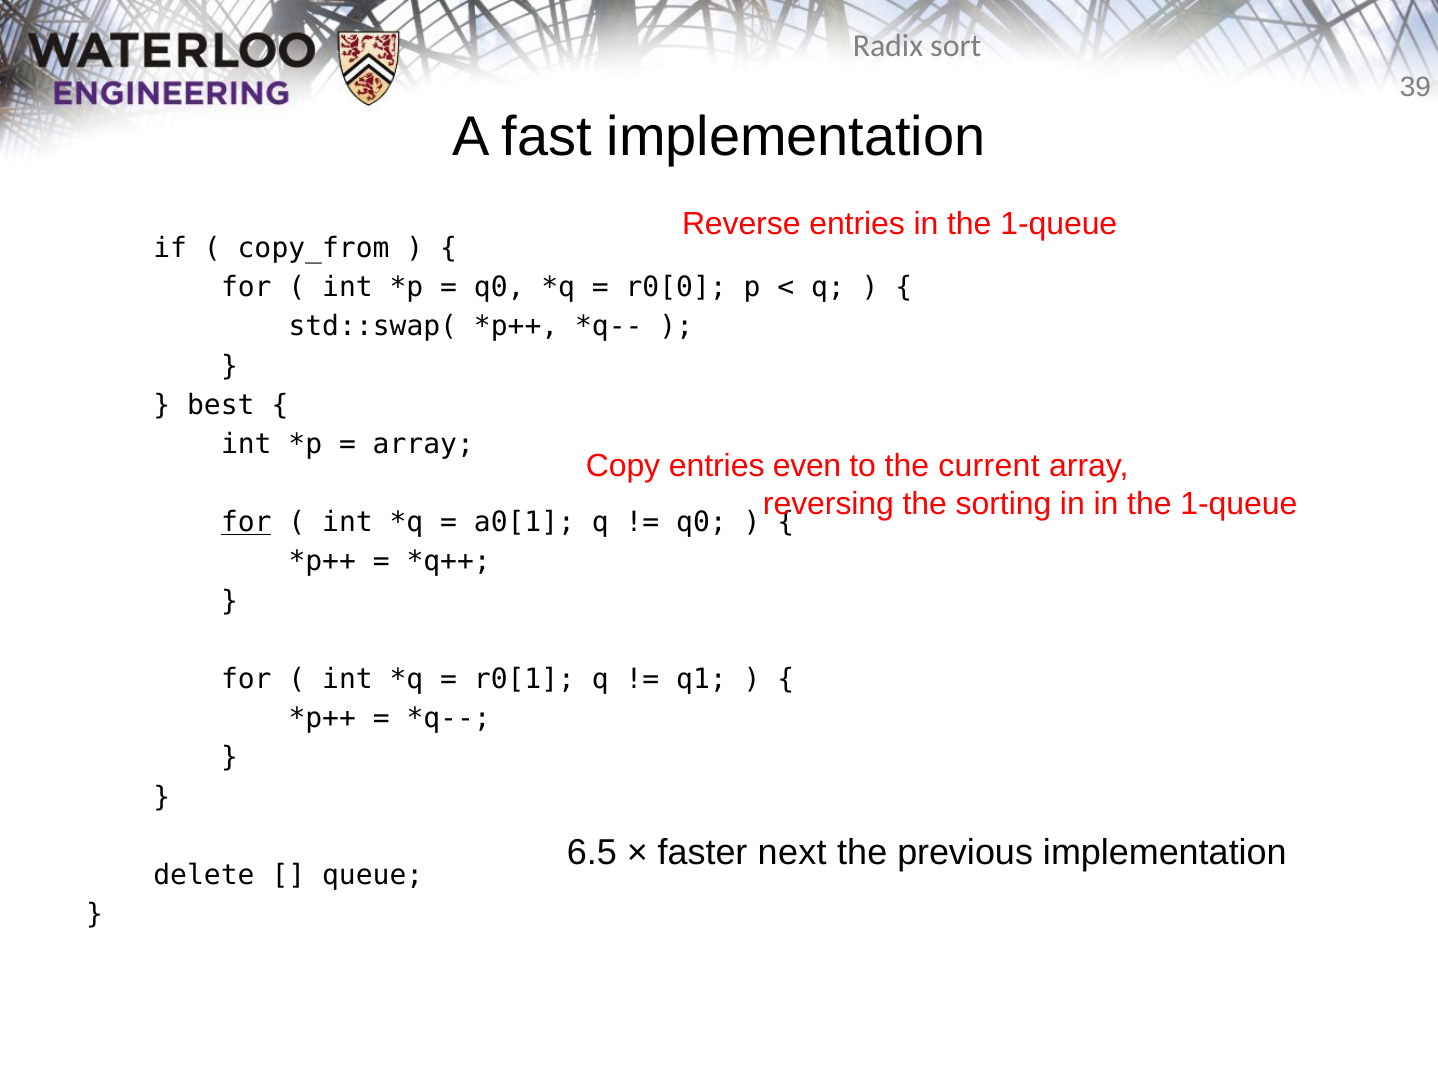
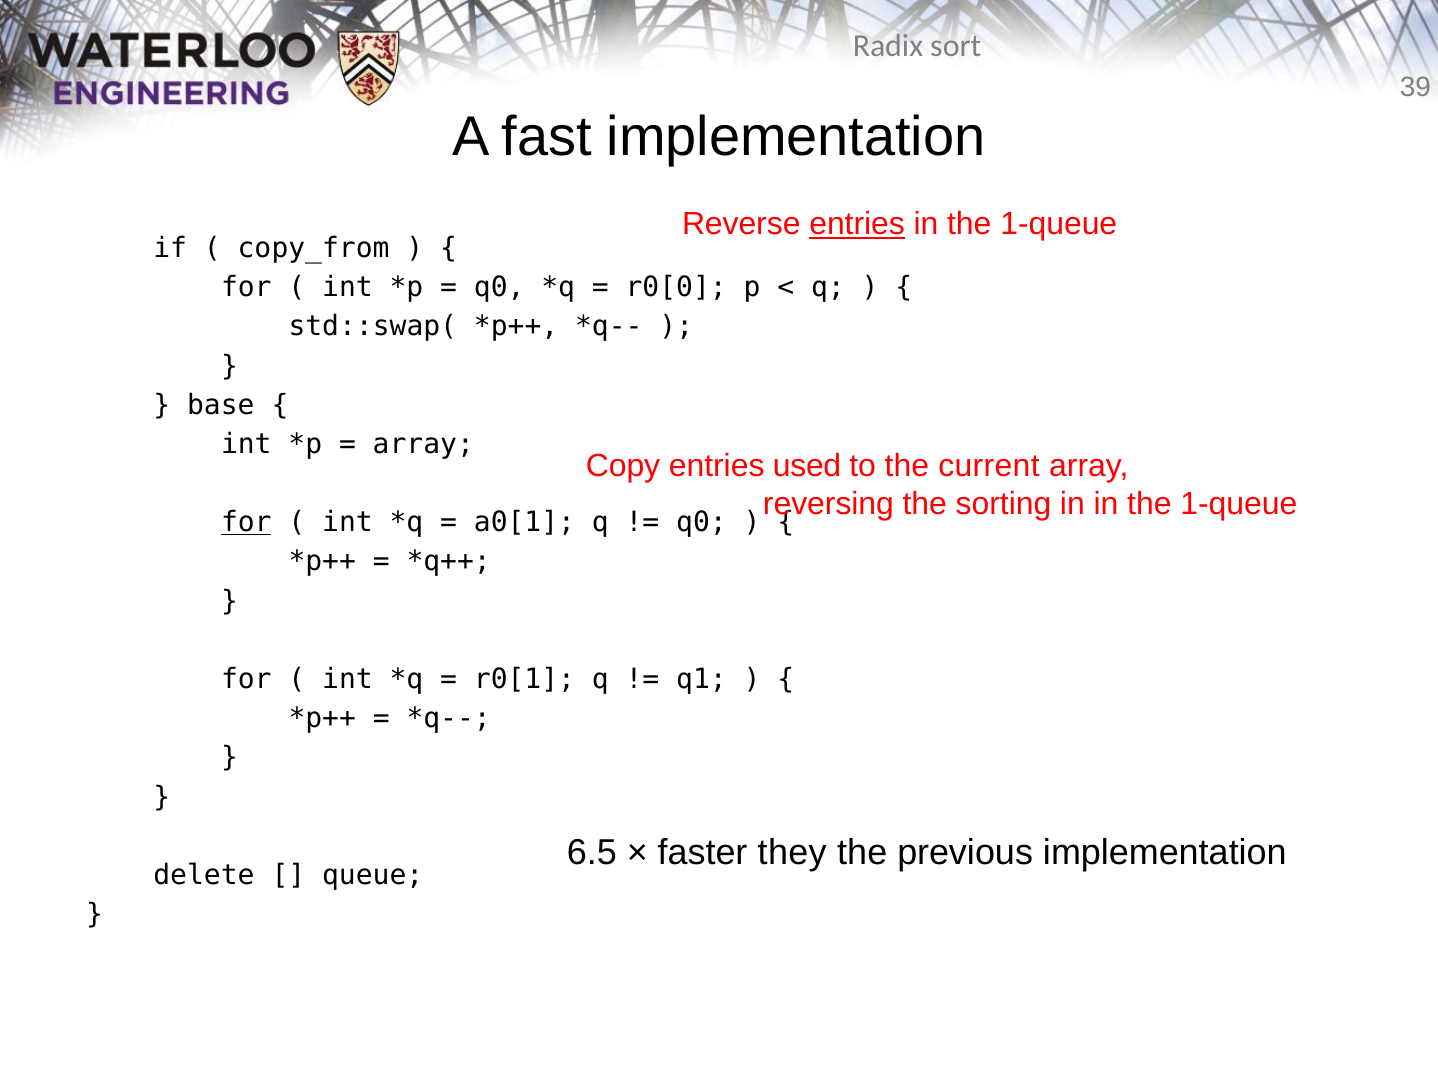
entries underline: none -> present (857, 224)
best: best -> base (221, 405)
even: even -> used (807, 466)
next: next -> they (792, 852)
